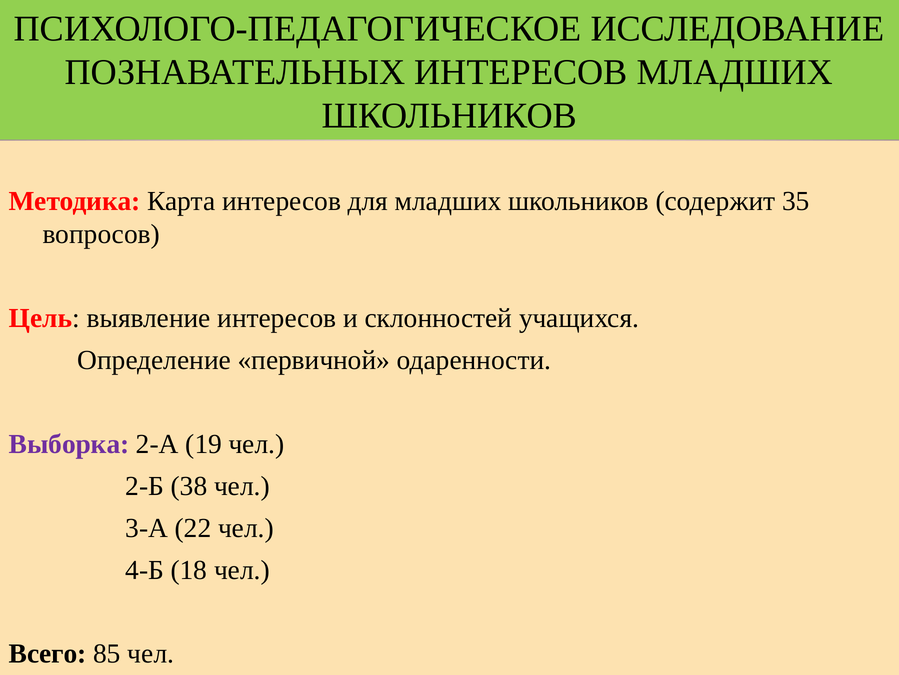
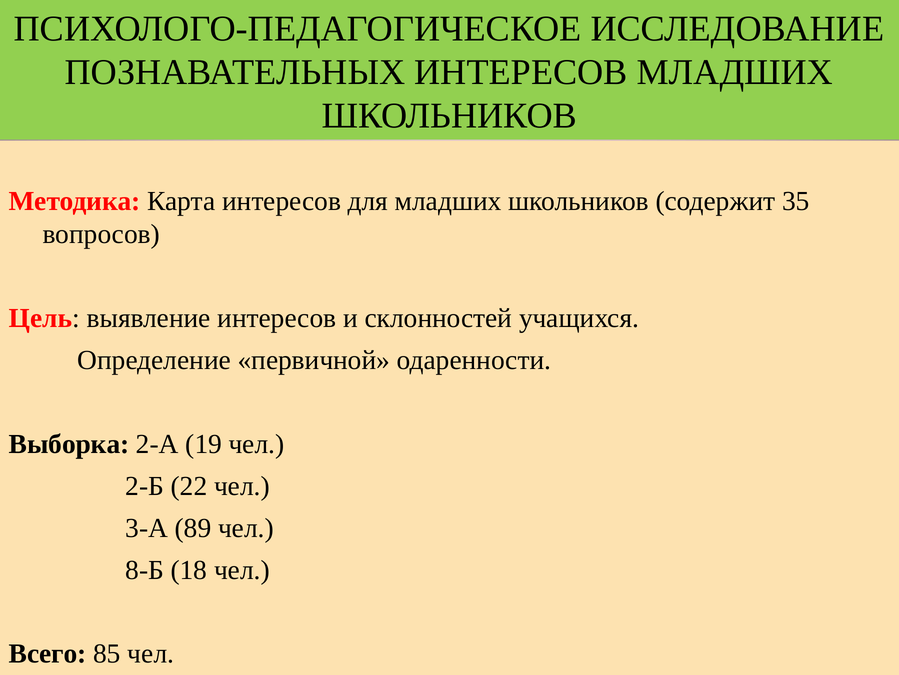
Выборка colour: purple -> black (69, 443)
38: 38 -> 22 (189, 485)
22: 22 -> 89 (193, 527)
4-Б: 4-Б -> 8-Б (145, 569)
